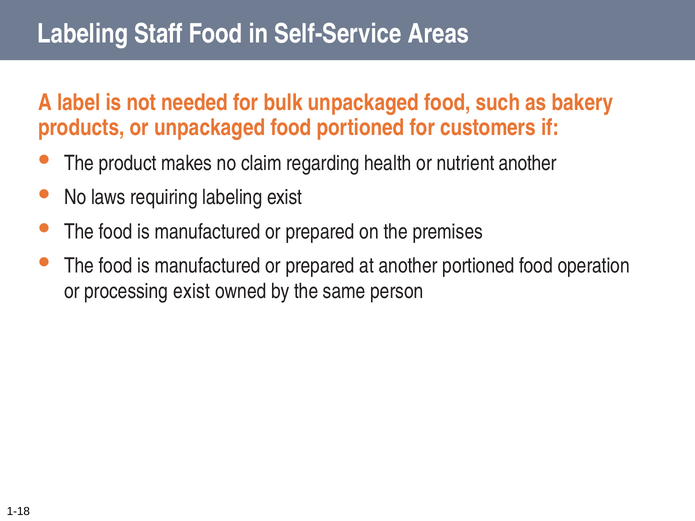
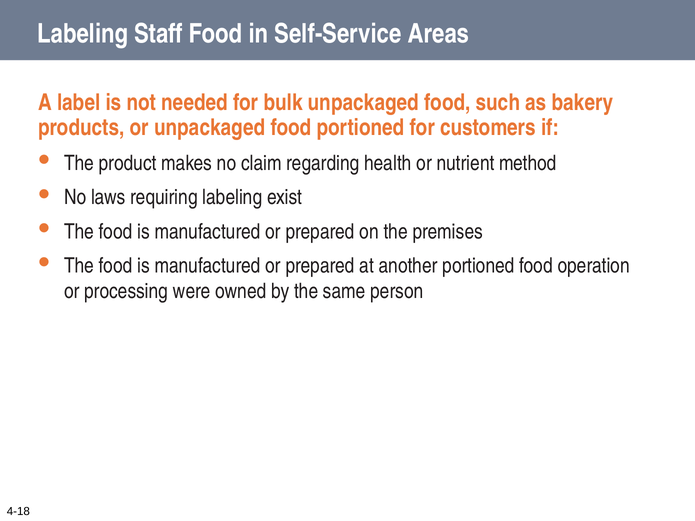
nutrient another: another -> method (528, 163)
processing exist: exist -> were (192, 291)
1-18: 1-18 -> 4-18 (18, 512)
